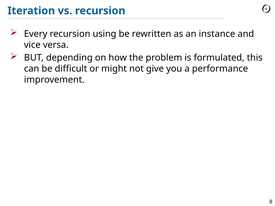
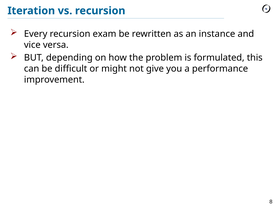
using: using -> exam (105, 34)
